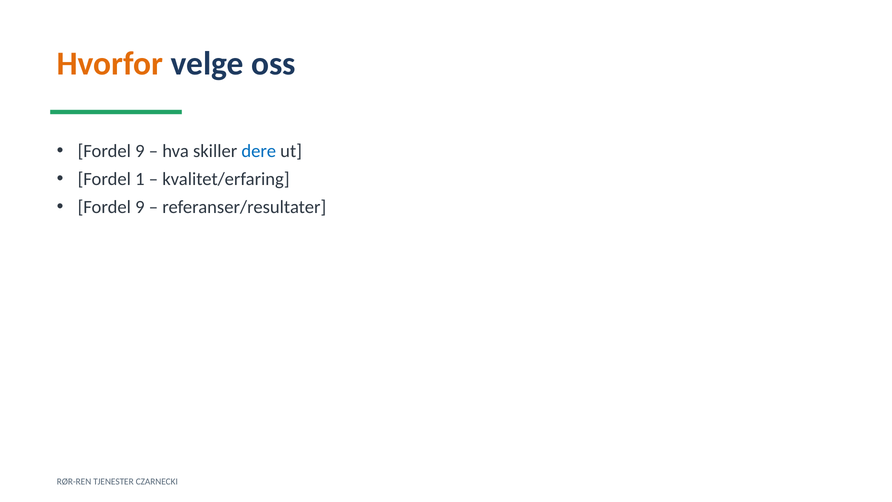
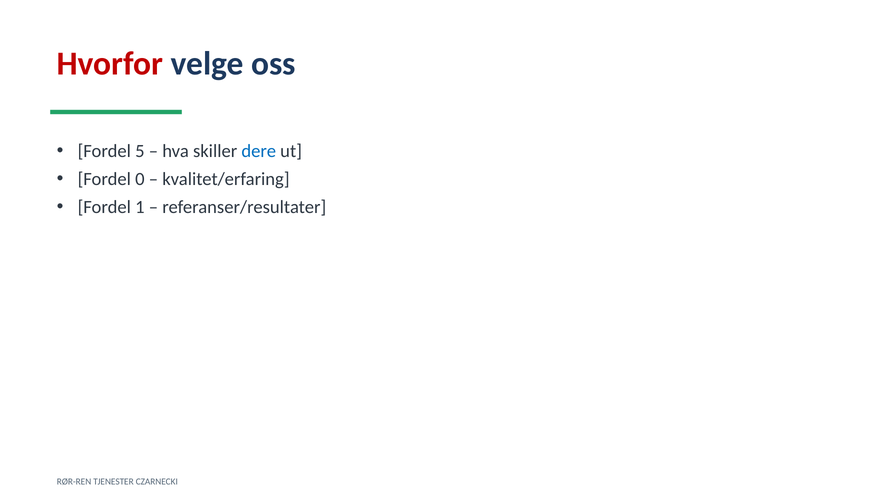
Hvorfor colour: orange -> red (110, 64)
9: 9 -> 5 (140, 151)
1: 1 -> 0 (140, 179)
9: 9 -> 1 (140, 207)
